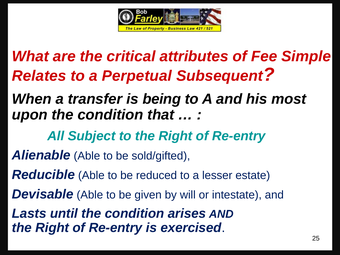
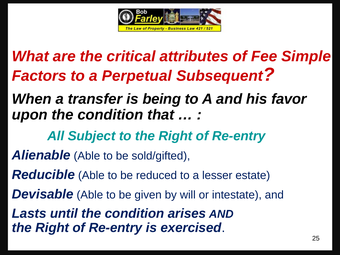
Relates: Relates -> Factors (39, 76)
most: most -> favor (289, 99)
